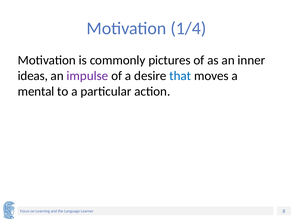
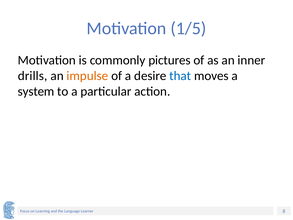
1/4: 1/4 -> 1/5 (188, 28)
ideas: ideas -> drills (33, 76)
impulse colour: purple -> orange (87, 76)
mental: mental -> system (36, 91)
